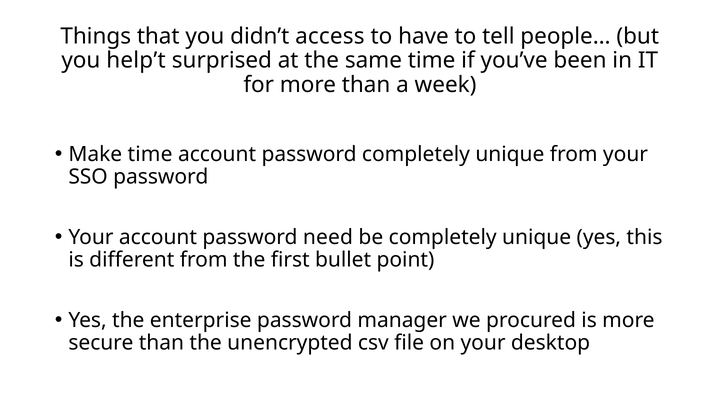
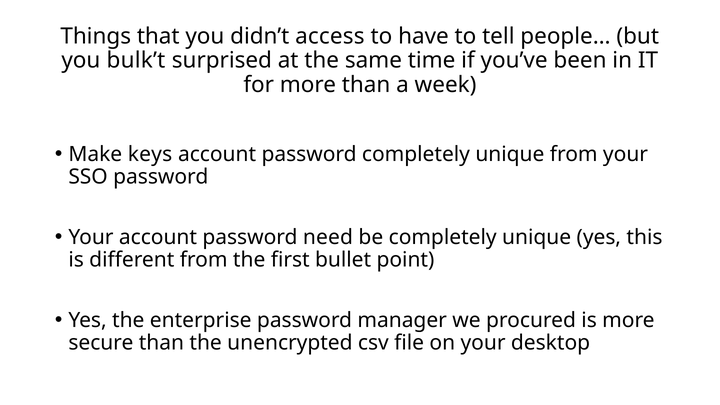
help’t: help’t -> bulk’t (136, 61)
Make time: time -> keys (150, 154)
